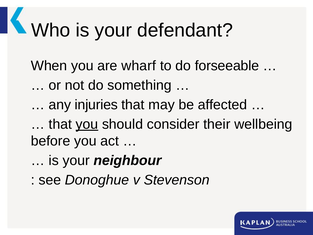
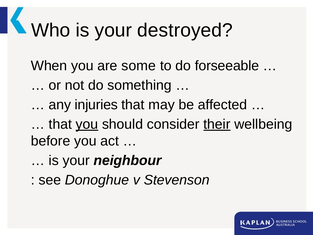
defendant: defendant -> destroyed (185, 30)
wharf: wharf -> some (139, 66)
their underline: none -> present (217, 124)
